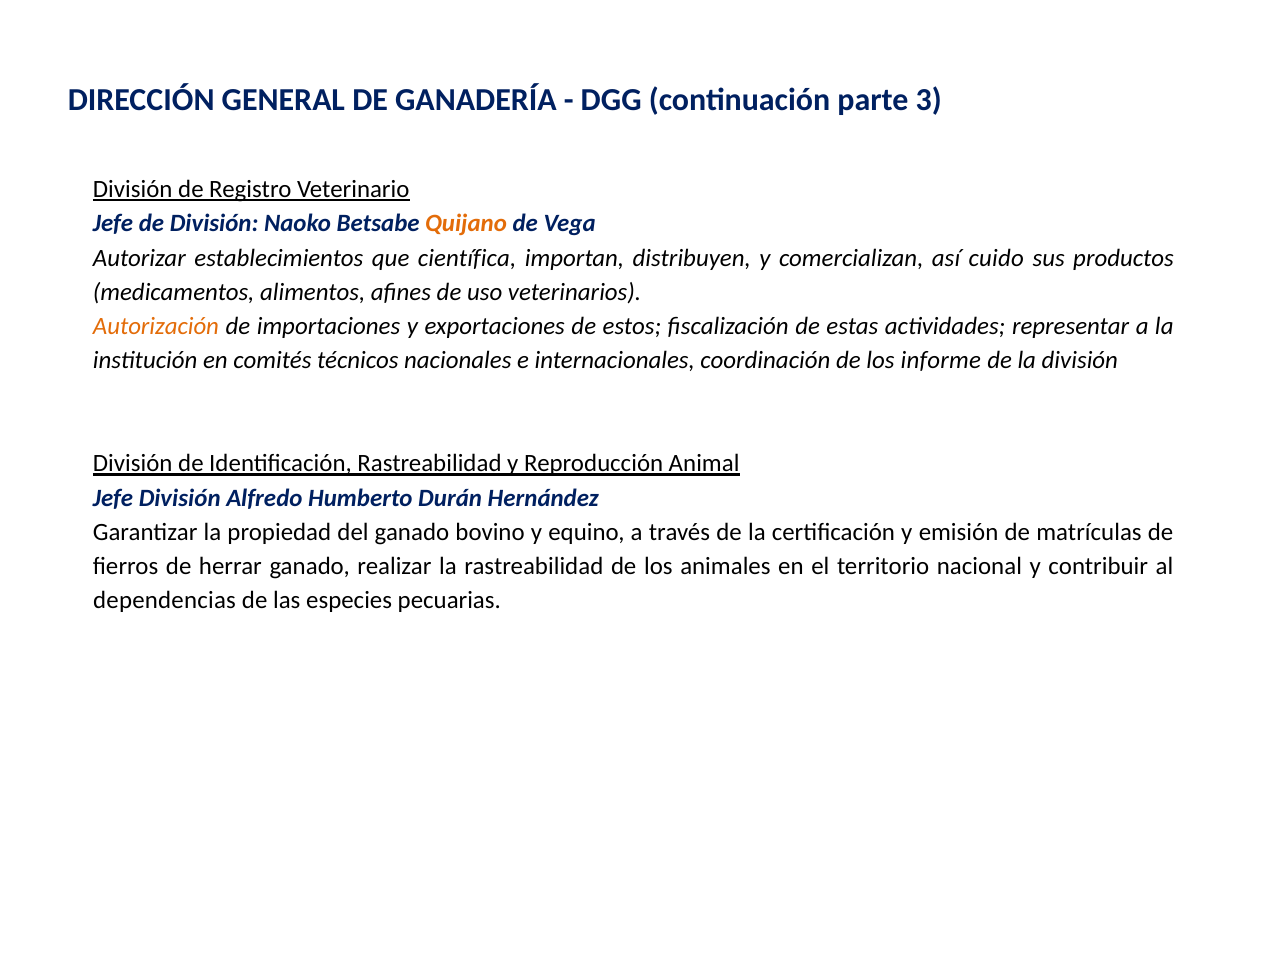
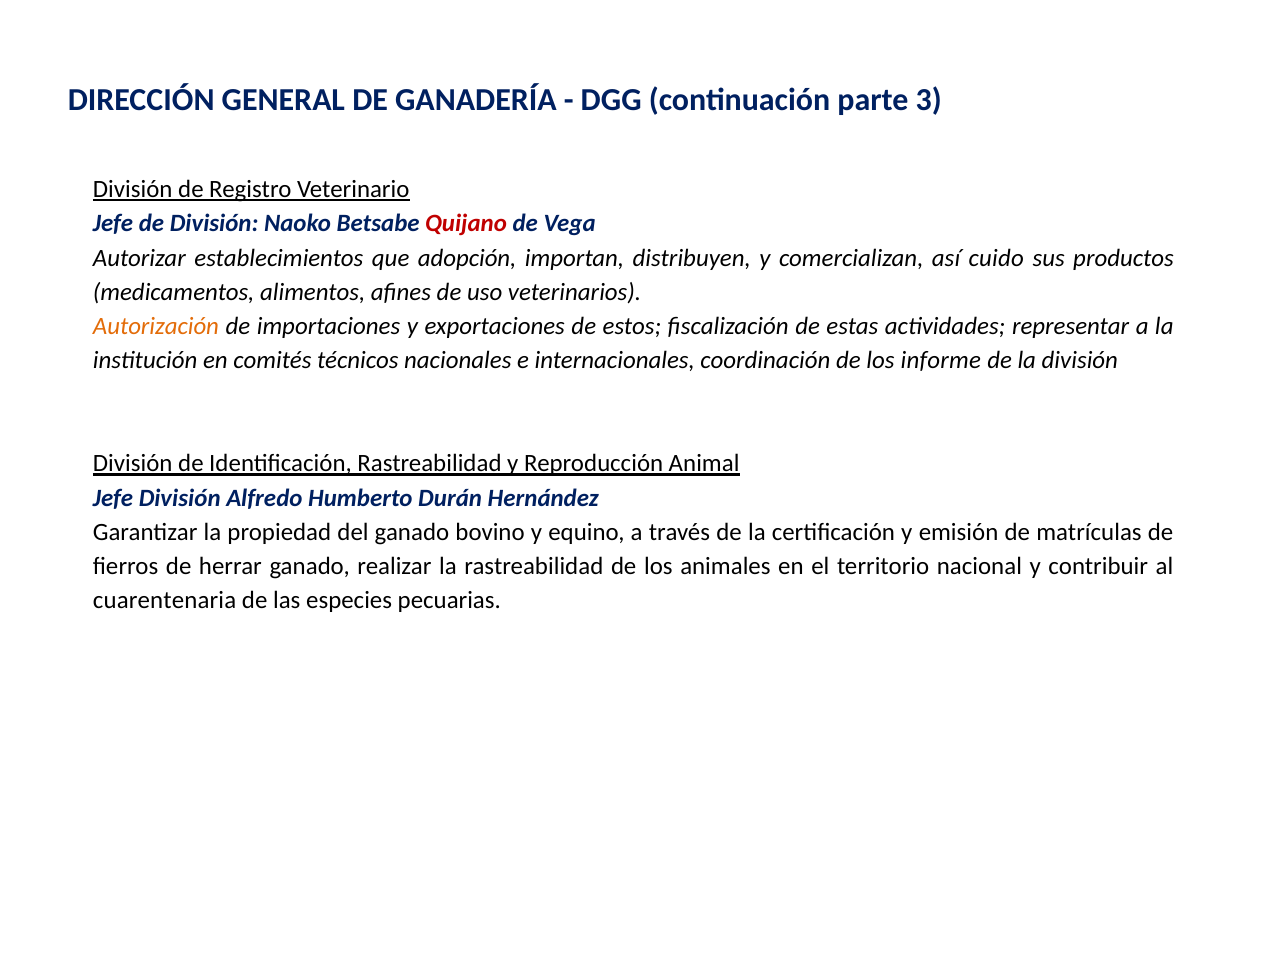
Quijano colour: orange -> red (466, 223)
científica: científica -> adopción (467, 258)
dependencias: dependencias -> cuarentenaria (165, 600)
